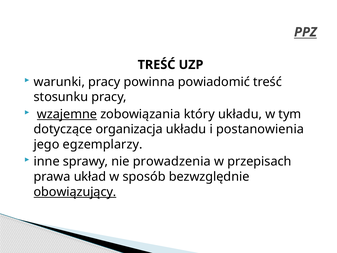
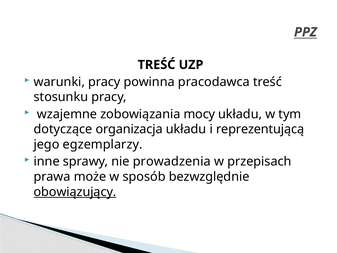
powiadomić: powiadomić -> pracodawca (214, 82)
wzajemne underline: present -> none (67, 114)
który: który -> mocy (199, 114)
postanowienia: postanowienia -> reprezentującą (260, 129)
układ: układ -> może (90, 177)
